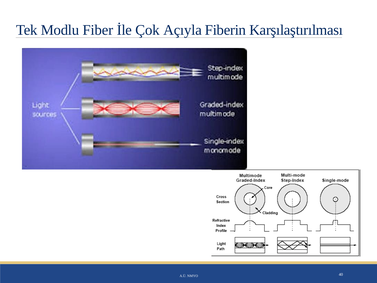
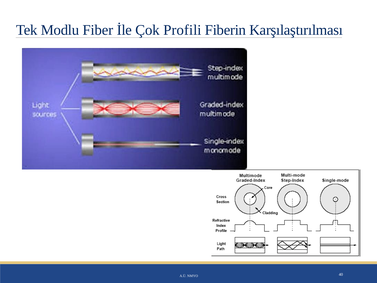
Açıyla: Açıyla -> Profili (182, 30)
